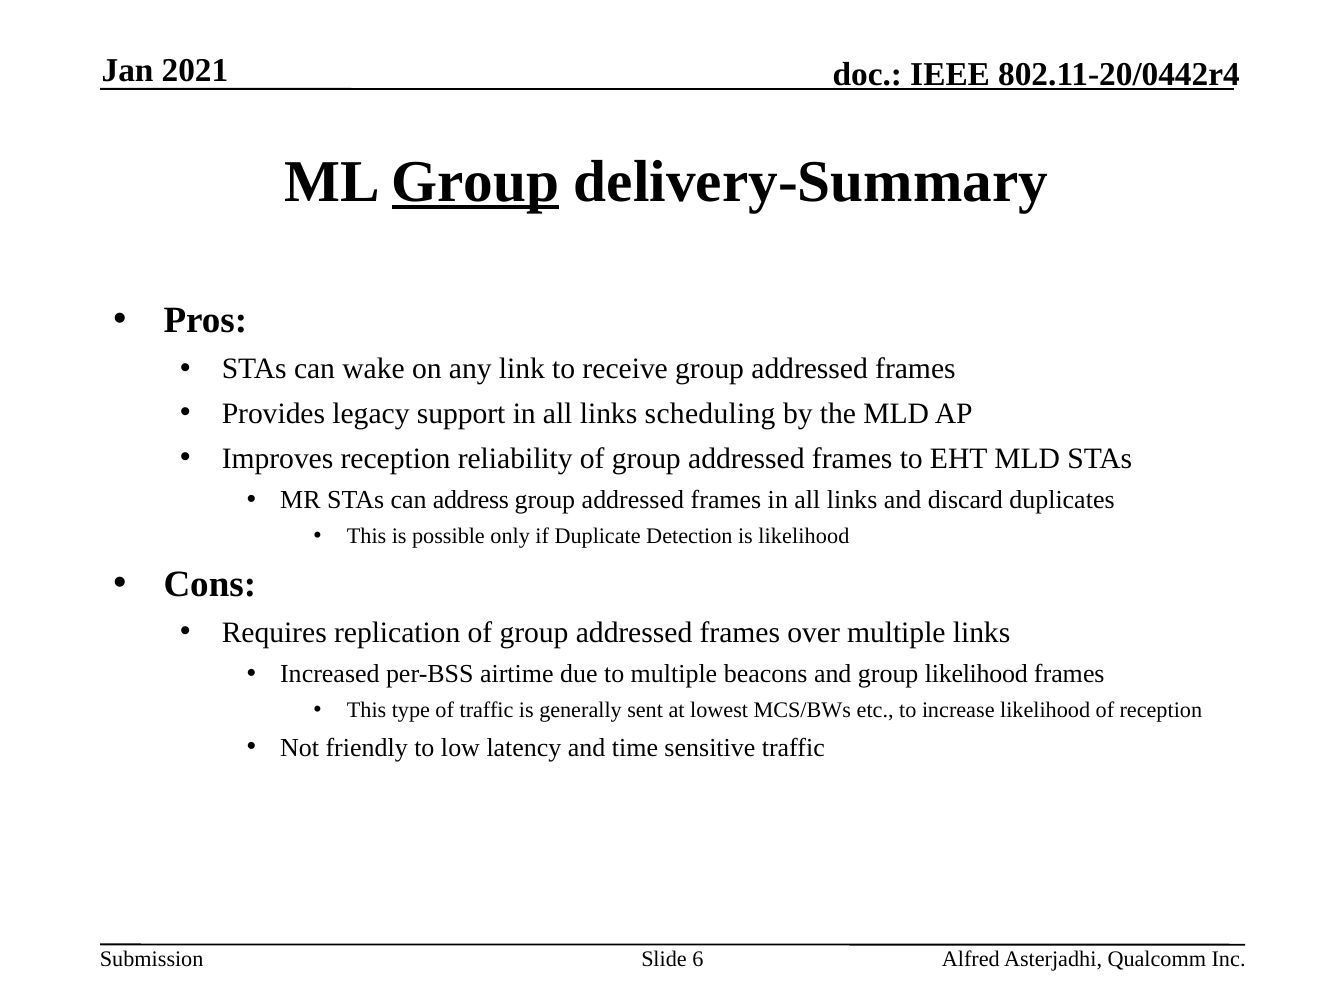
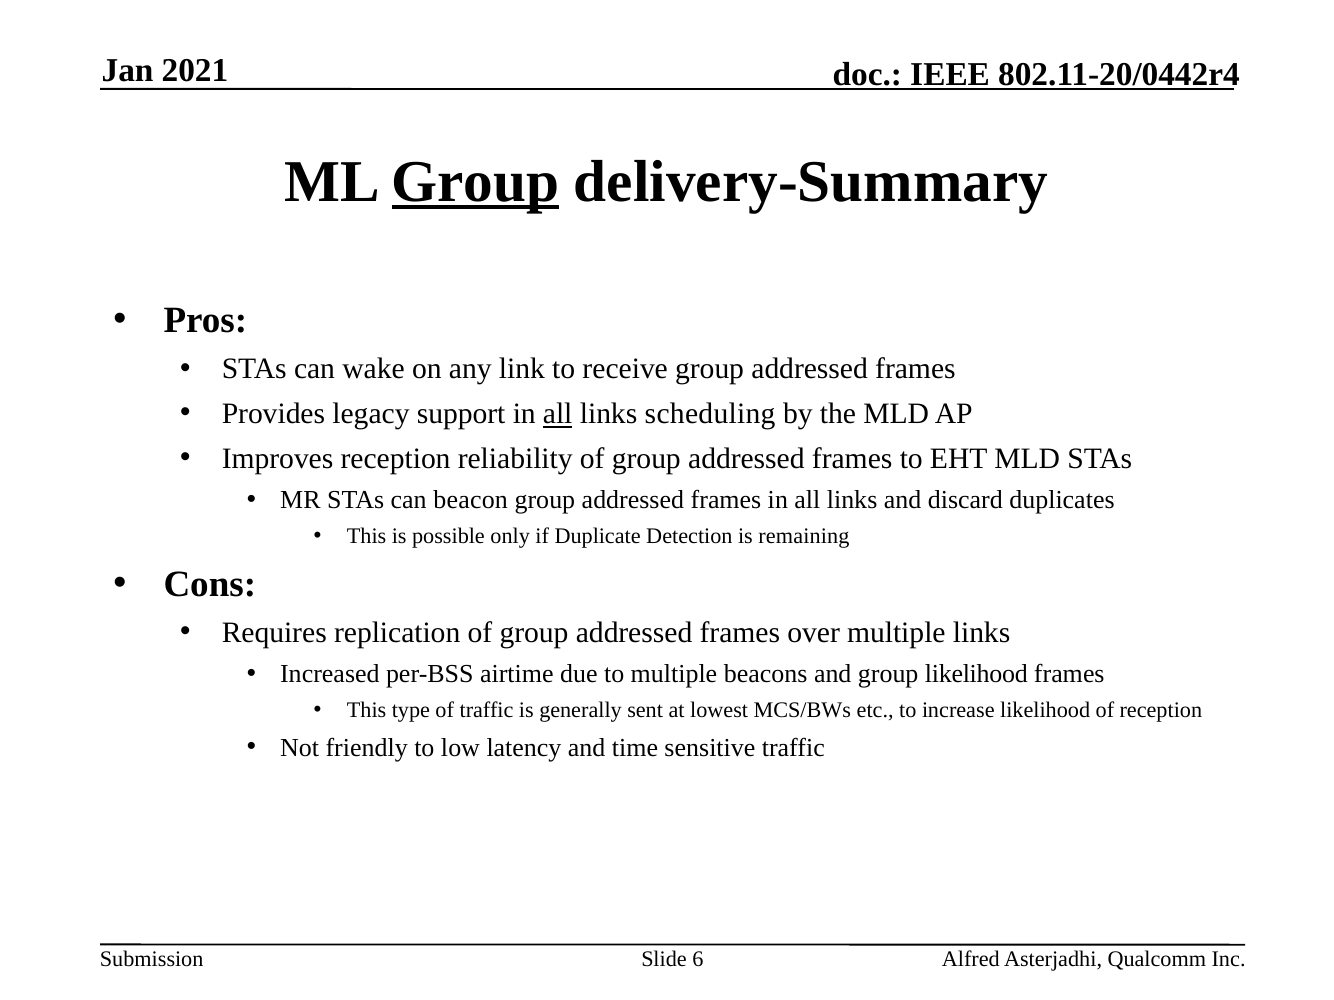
all underline: none -> present (558, 414)
address: address -> beacon (471, 500)
is likelihood: likelihood -> remaining (804, 536)
